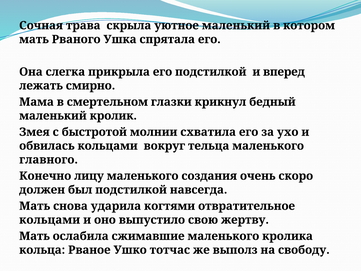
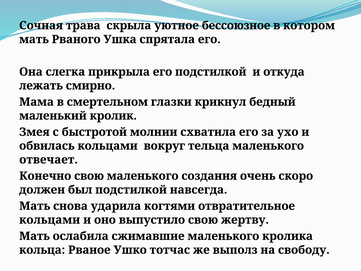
уютное маленький: маленький -> бессоюзное (236, 25)
вперед: вперед -> откуда (284, 72)
главного: главного -> отвечает (49, 160)
Конечно лицу: лицу -> свою (89, 176)
